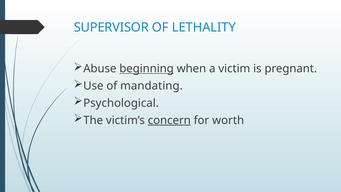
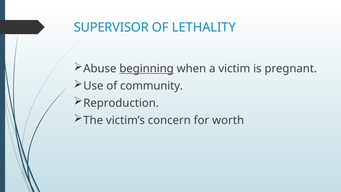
mandating: mandating -> community (152, 86)
Psychological: Psychological -> Reproduction (121, 103)
concern underline: present -> none (169, 120)
